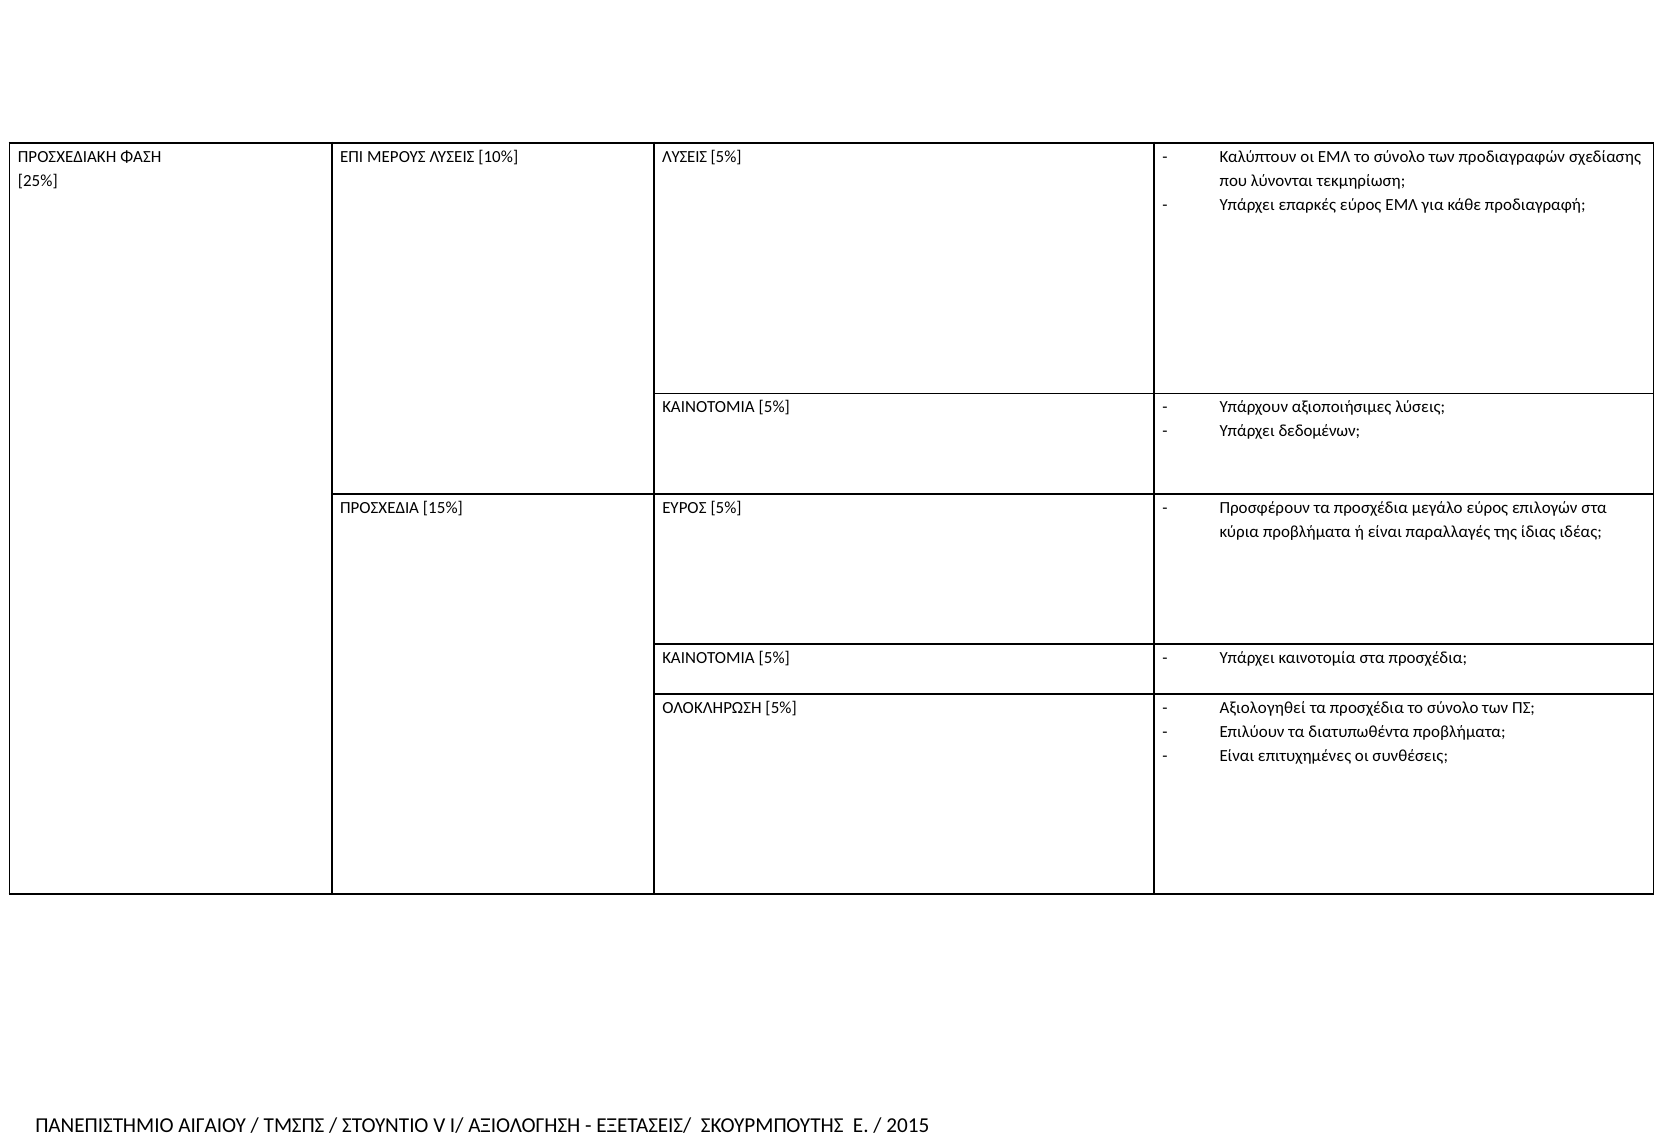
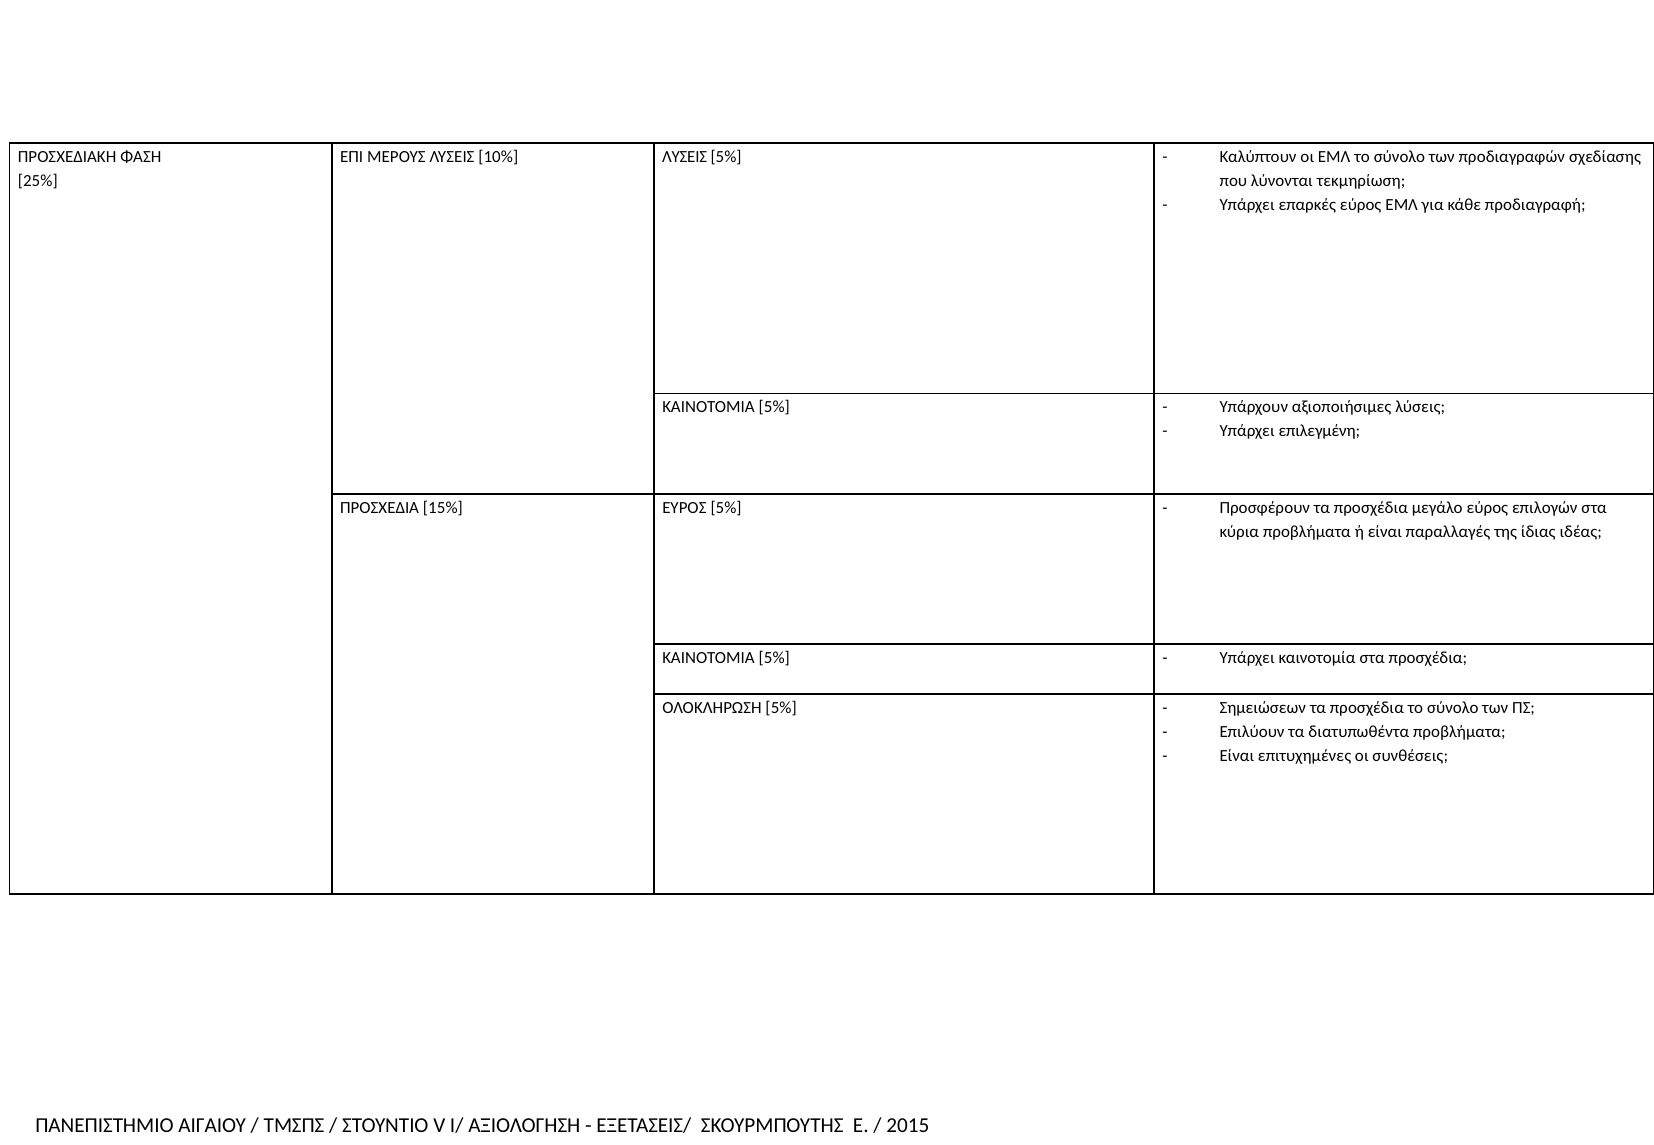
δεδομένων: δεδομένων -> επιλεγμένη (1319, 431)
Αξιολογηθεί: Αξιολογηθεί -> Σημειώσεων (1263, 708)
